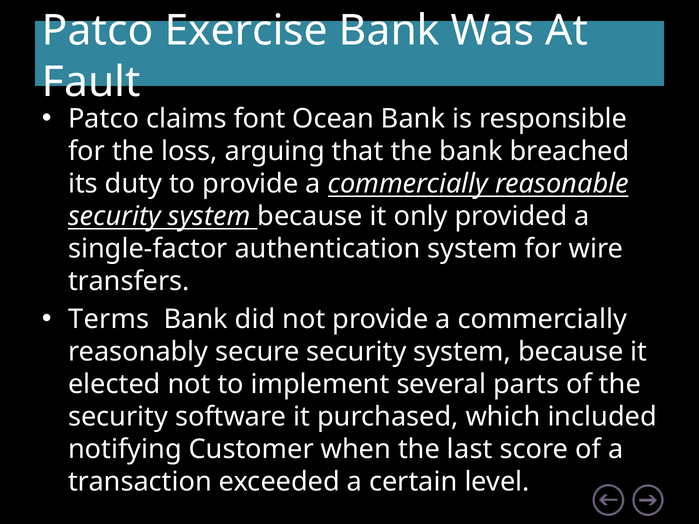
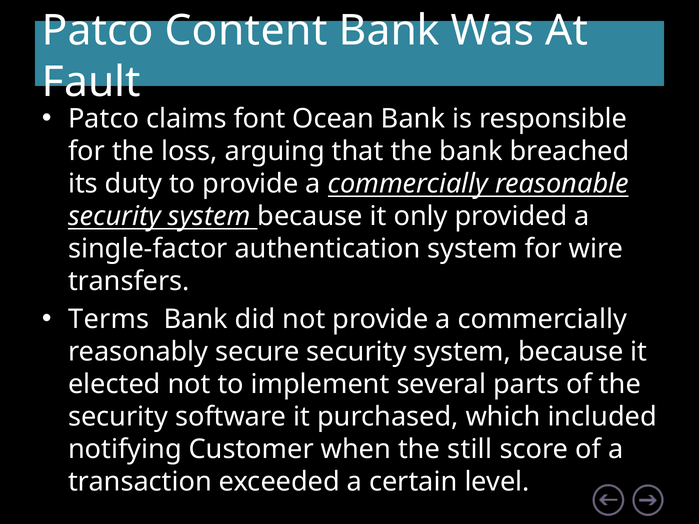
Exercise: Exercise -> Content (246, 31)
last: last -> still (470, 450)
